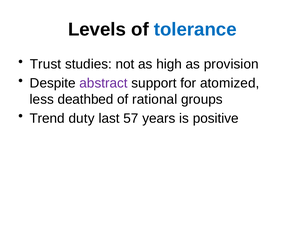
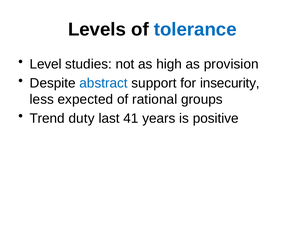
Trust: Trust -> Level (46, 64)
abstract colour: purple -> blue (104, 83)
atomized: atomized -> insecurity (230, 83)
deathbed: deathbed -> expected (85, 99)
57: 57 -> 41 (131, 118)
